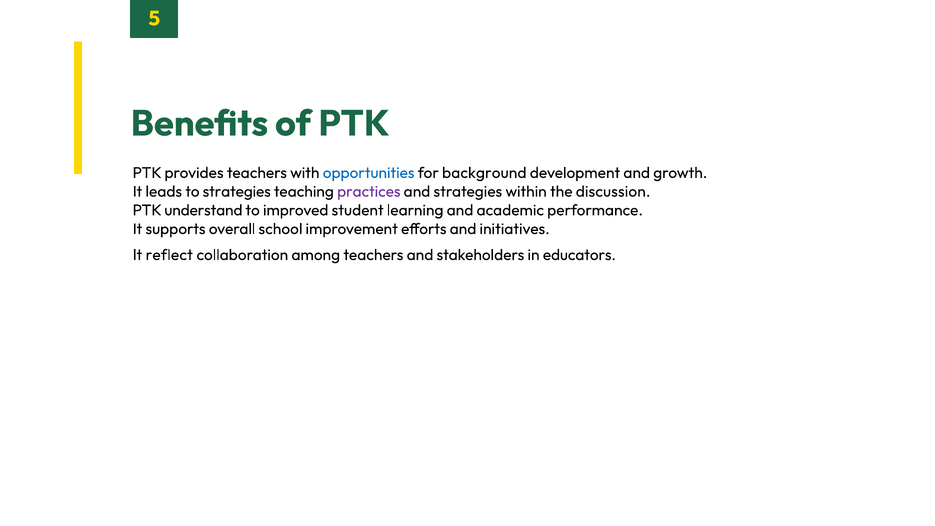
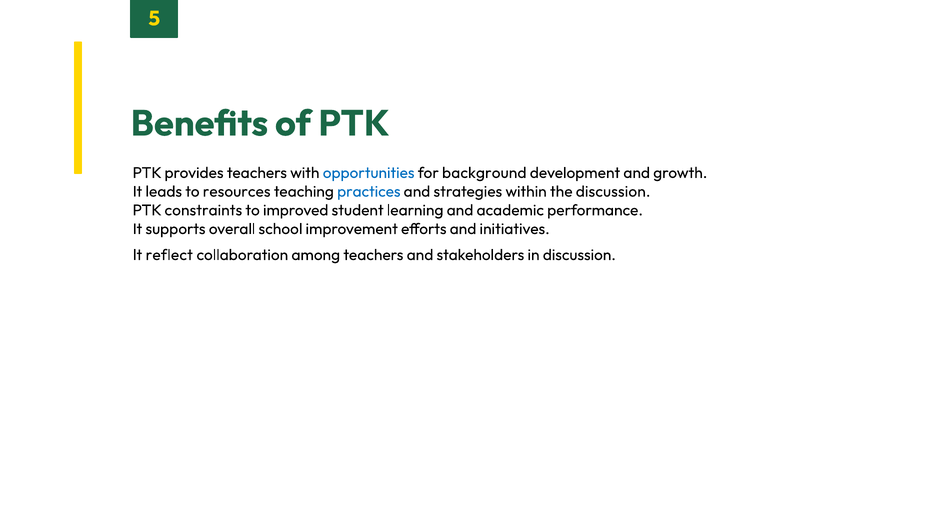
to strategies: strategies -> resources (237, 192)
practices colour: purple -> blue (369, 192)
understand: understand -> constraints (203, 210)
in educators: educators -> discussion (579, 255)
